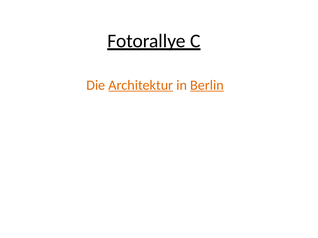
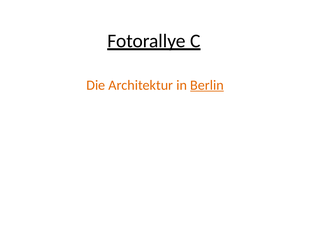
Architektur underline: present -> none (141, 85)
